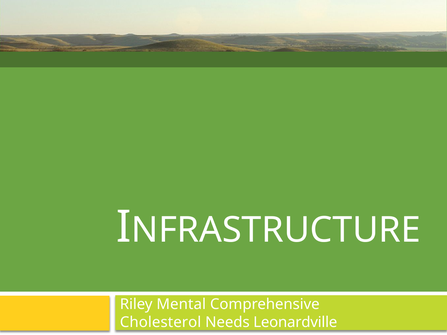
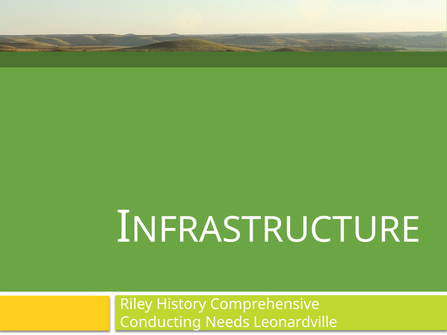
Mental: Mental -> History (181, 305)
Cholesterol: Cholesterol -> Conducting (161, 322)
